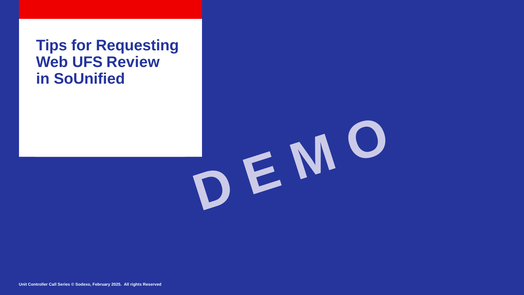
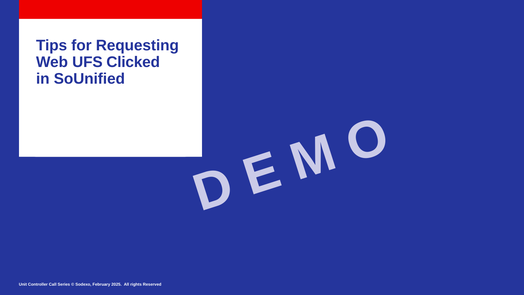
Review: Review -> Clicked (133, 62)
